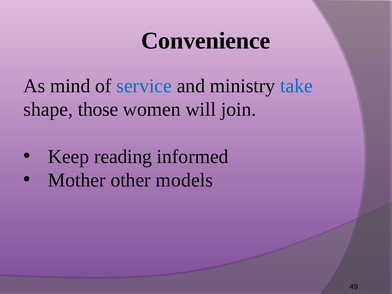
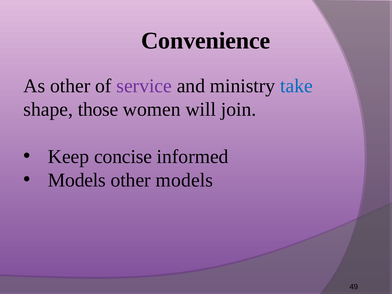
As mind: mind -> other (70, 86)
service colour: blue -> purple (144, 86)
reading: reading -> concise (123, 157)
Mother: Mother -> Models (77, 180)
